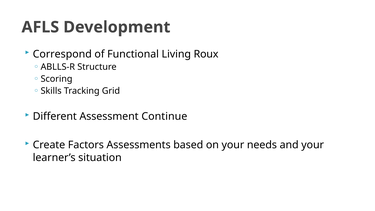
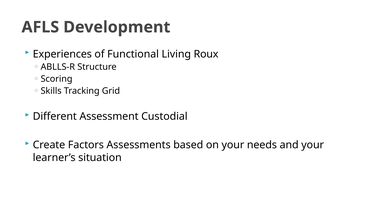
Correspond: Correspond -> Experiences (62, 54)
Continue: Continue -> Custodial (164, 116)
